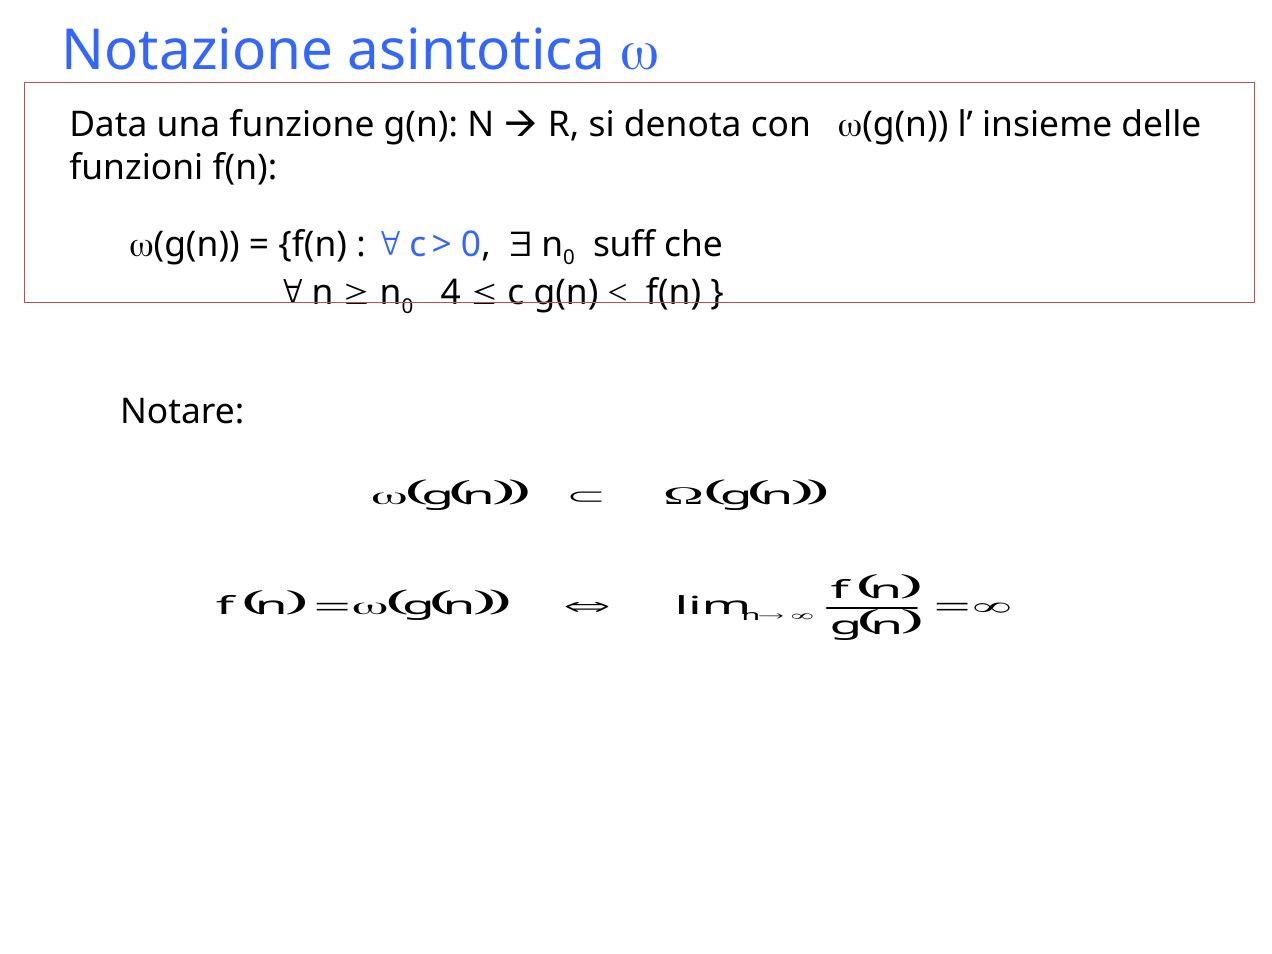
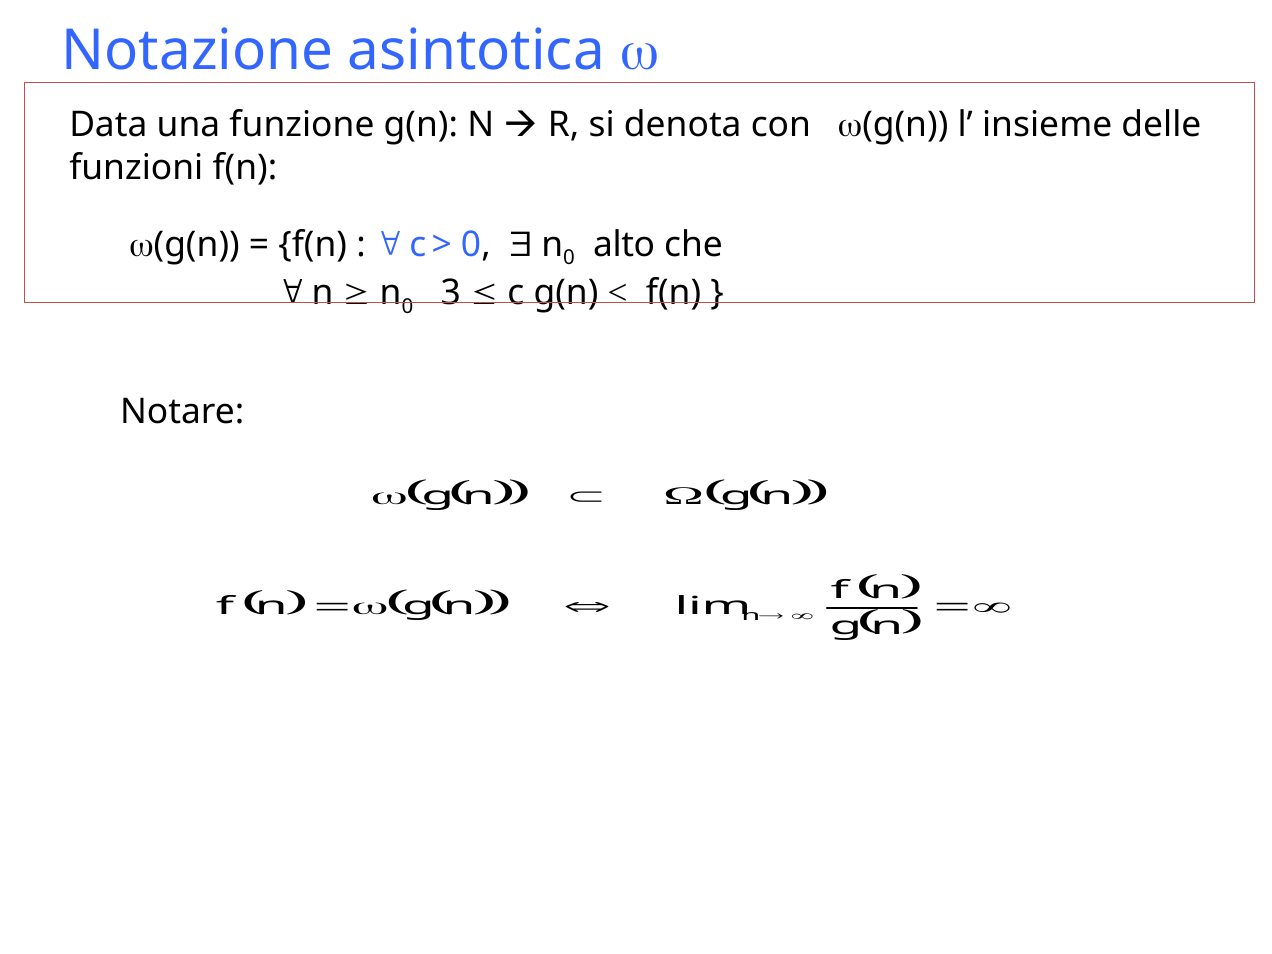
suff: suff -> alto (624, 244)
4: 4 -> 3 (451, 293)
